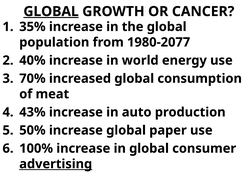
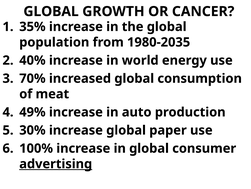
GLOBAL underline: present -> none (51, 11)
1980-2077: 1980-2077 -> 1980-2035 (159, 42)
43%: 43% -> 49% (32, 112)
50%: 50% -> 30% (32, 130)
